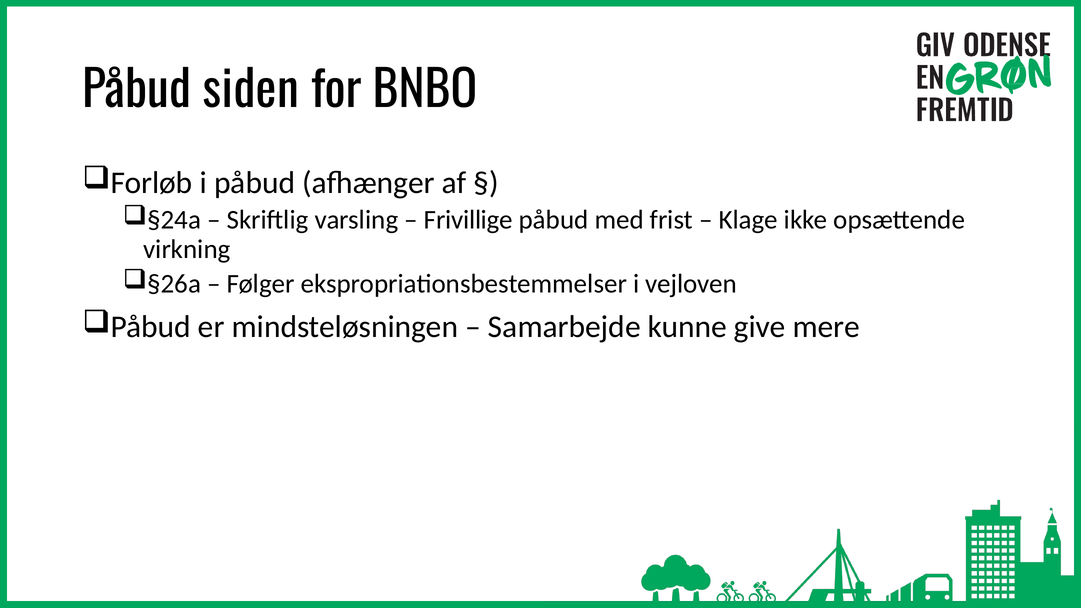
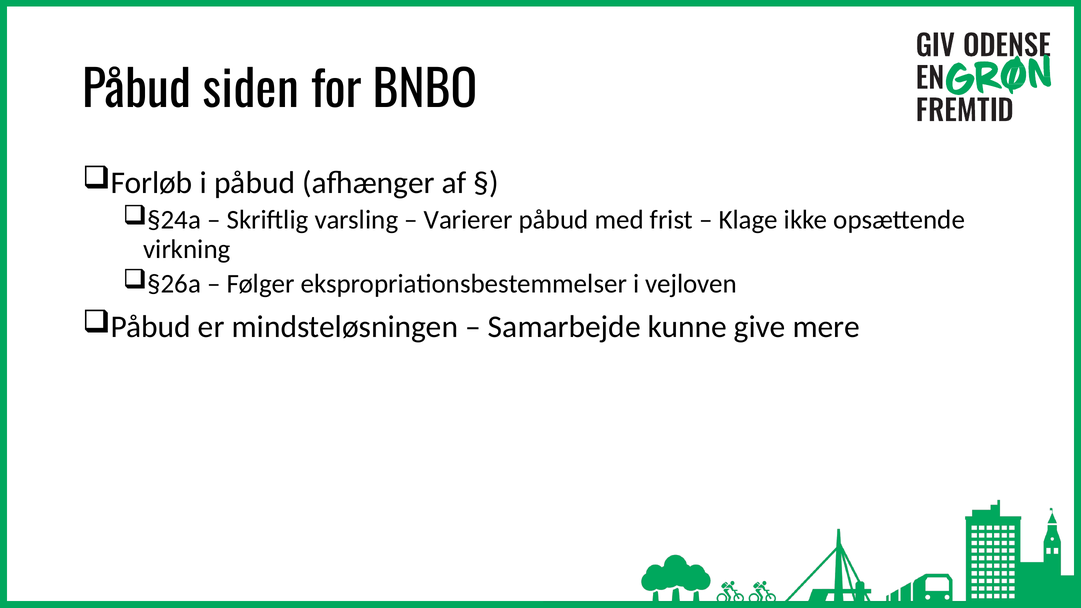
Frivillige: Frivillige -> Varierer (468, 220)
